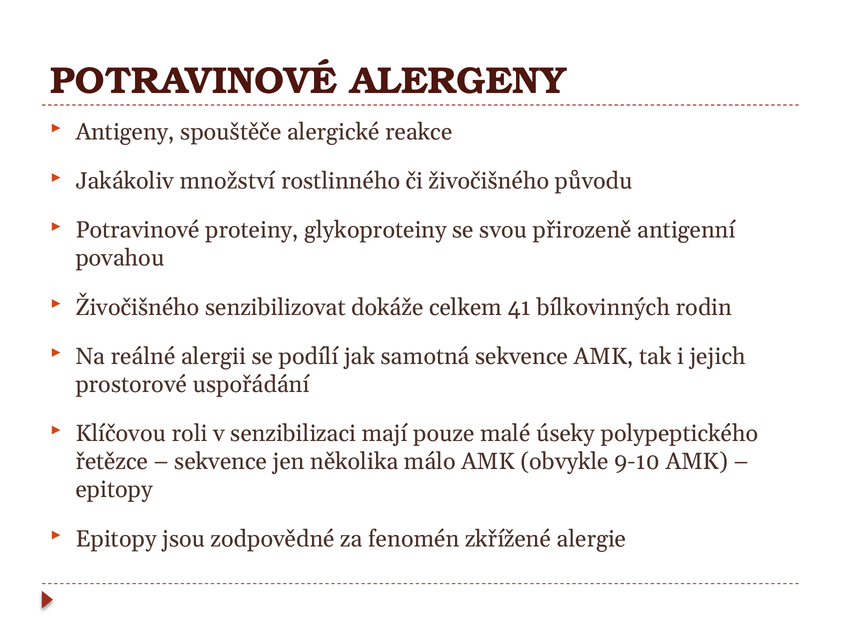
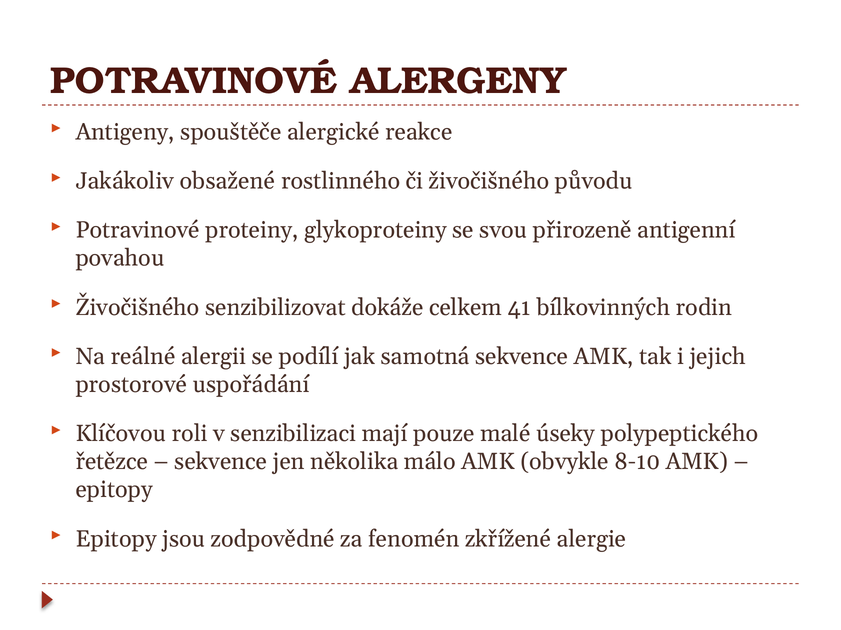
množství: množství -> obsažené (227, 181)
9-10: 9-10 -> 8-10 (637, 462)
